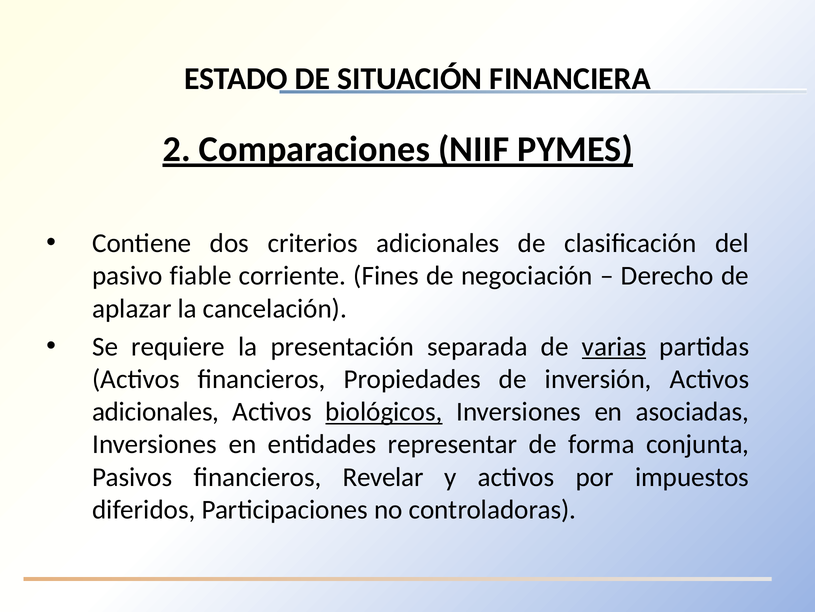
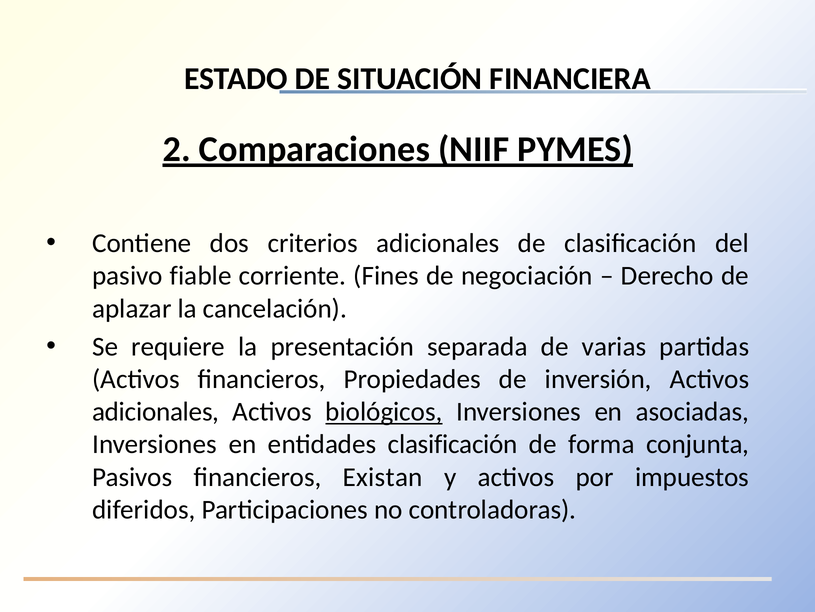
varias underline: present -> none (614, 346)
entidades representar: representar -> clasificación (453, 444)
Revelar: Revelar -> Existan (383, 477)
